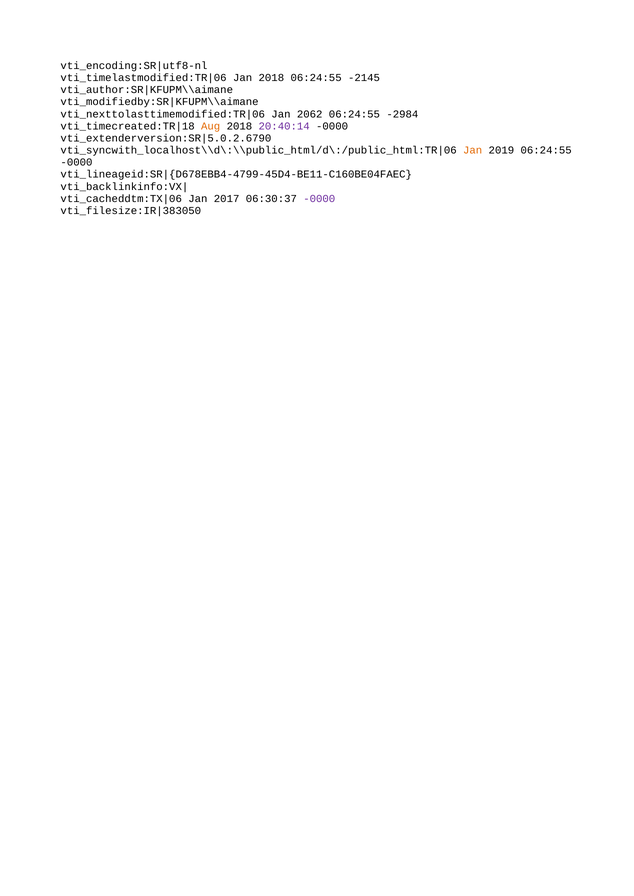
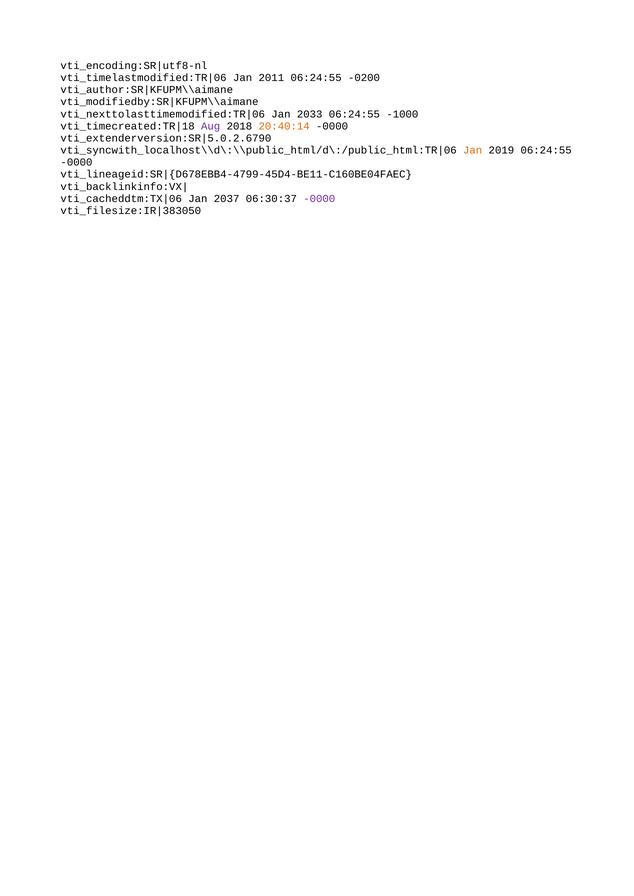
Jan 2018: 2018 -> 2011 (271, 78)
-2145: -2145 -> -0200 (364, 78)
2062: 2062 -> 2033 (310, 114)
-2984: -2984 -> -1000 (402, 114)
Aug colour: orange -> purple (211, 126)
20:40:14 colour: purple -> orange (284, 126)
2017: 2017 -> 2037 (227, 199)
